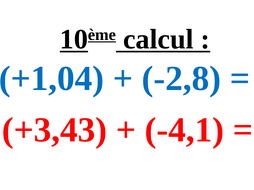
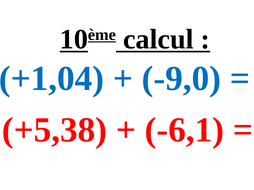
-2,8: -2,8 -> -9,0 (181, 79)
+3,43: +3,43 -> +5,38 (54, 130)
-4,1: -4,1 -> -6,1 (184, 130)
